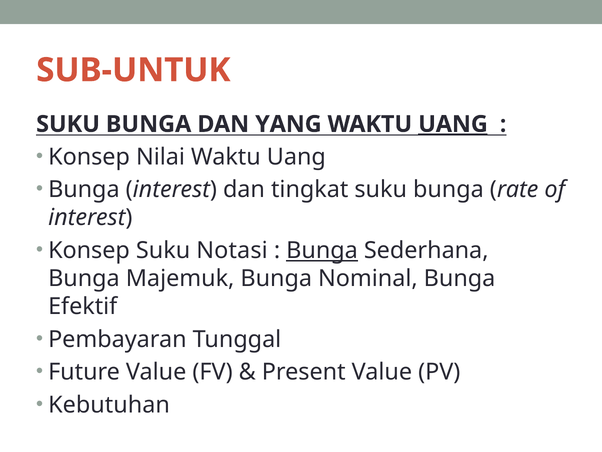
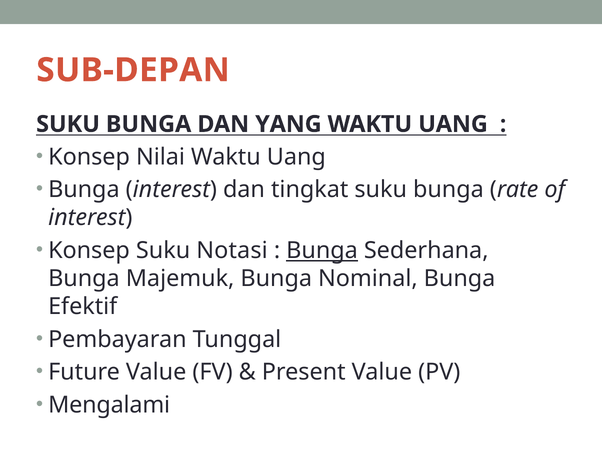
SUB-UNTUK: SUB-UNTUK -> SUB-DEPAN (133, 70)
UANG underline: present -> none (453, 124)
Kebutuhan: Kebutuhan -> Mengalami (109, 405)
